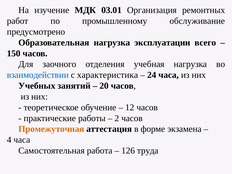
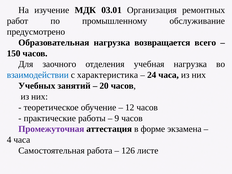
эксплуатации: эксплуатации -> возвращается (162, 43)
2: 2 -> 9 (117, 118)
Промежуточная colour: orange -> purple (51, 129)
труда: труда -> листе (148, 151)
